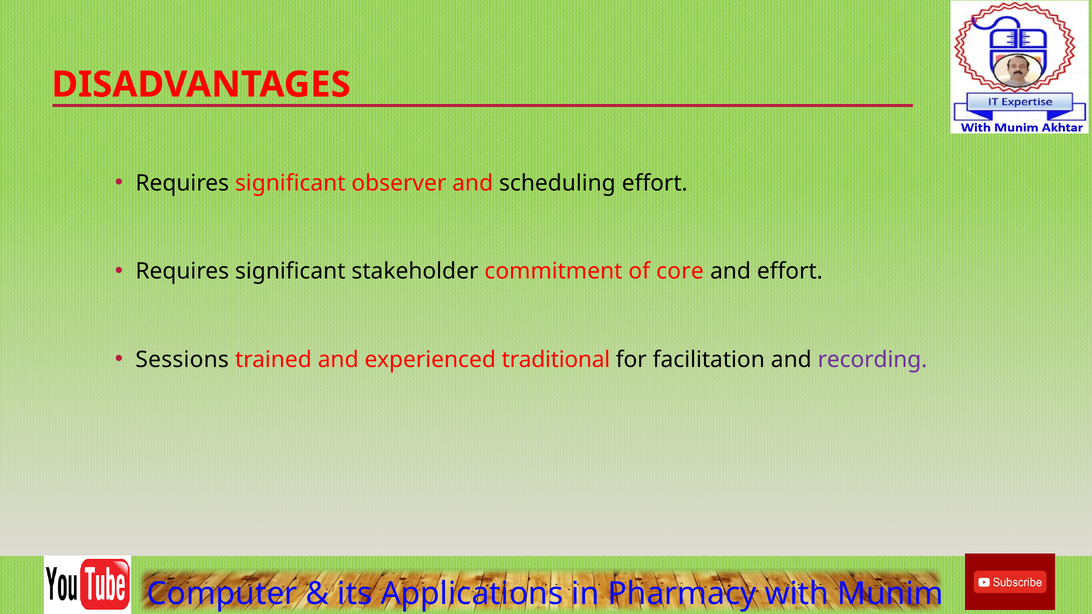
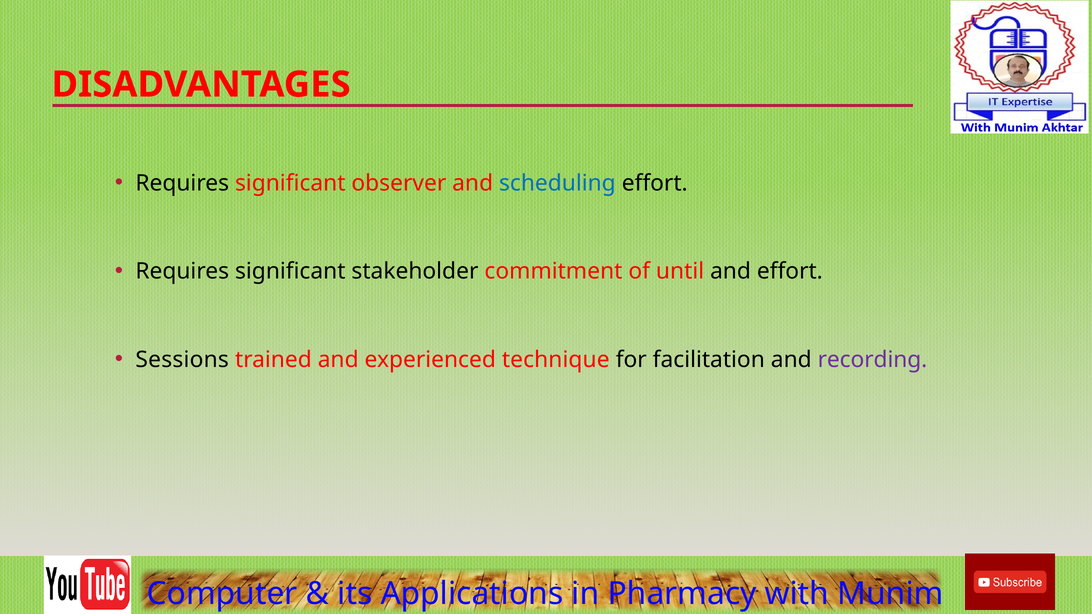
scheduling colour: black -> blue (557, 183)
core: core -> until (680, 272)
traditional: traditional -> technique (556, 360)
